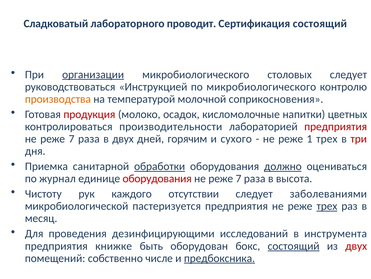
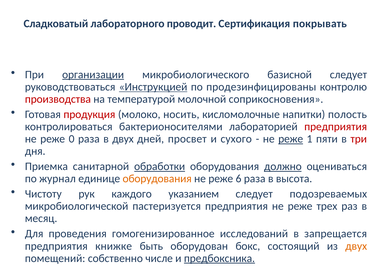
Сертификация состоящий: состоящий -> покрывать (320, 24)
столовых: столовых -> базисной (290, 74)
Инструкцией underline: none -> present (153, 87)
по микробиологического: микробиологического -> продезинфицированы (261, 87)
производства colour: orange -> red (58, 99)
осадок: осадок -> носить (181, 114)
цветных: цветных -> полость (347, 114)
производительности: производительности -> бактерионосителями (171, 126)
7: 7 -> 0 (72, 139)
горячим: горячим -> просвет (187, 139)
реже underline: none -> present (291, 139)
1 трех: трех -> пяти (327, 139)
оборудования colour: red -> orange (157, 178)
7: 7 -> 6 (239, 178)
отсутствии: отсутствии -> указанием (194, 193)
заболеваниями: заболеваниями -> подозреваемых (328, 193)
трех underline: present -> none (327, 206)
дезинфицирующими: дезинфицирующими -> гомогенизированное (163, 233)
инструмента: инструмента -> запрещается (336, 233)
состоящий underline: present -> none (294, 245)
двух colour: red -> orange (356, 245)
